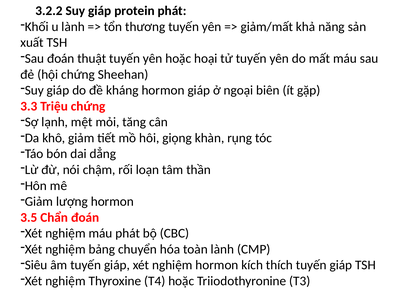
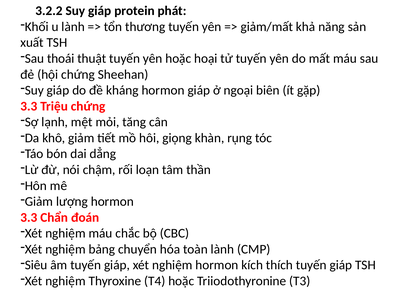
Sau đoán: đoán -> thoái (61, 58)
3.5: 3.5 -> 3.3 (29, 217)
máu phát: phát -> chắc (128, 233)
